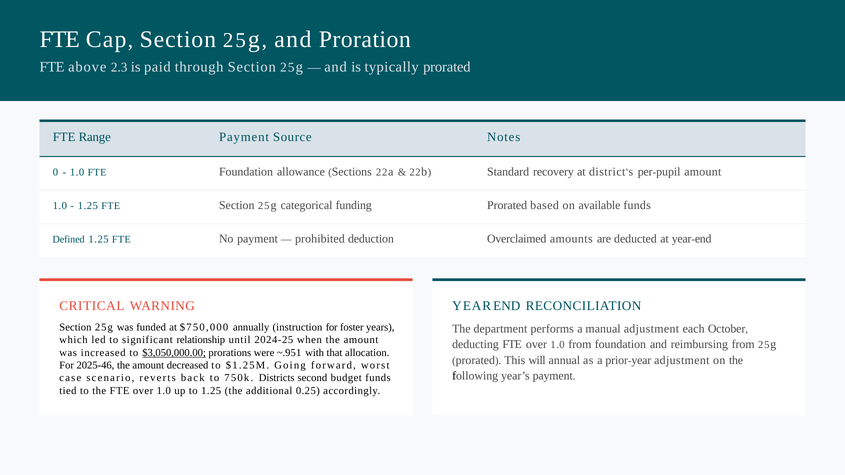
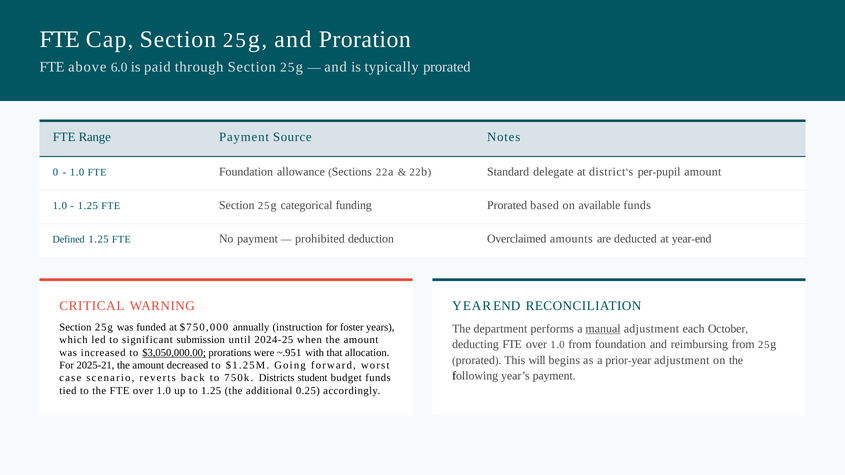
2.3: 2.3 -> 6.0 (119, 68)
recovery: recovery -> delegate (553, 172)
manual underline: none -> present (603, 329)
relationship: relationship -> submission (201, 340)
annual: annual -> begins (564, 360)
2025-46: 2025-46 -> 2025-21 (95, 366)
second: second -> student (312, 378)
